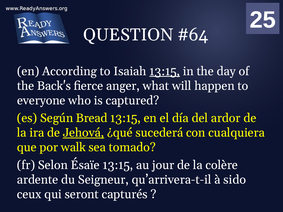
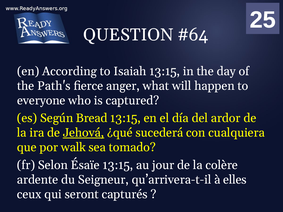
13:15 underline: present -> none (165, 71)
Back's: Back's -> Path's (54, 86)
sido: sido -> elles (235, 180)
